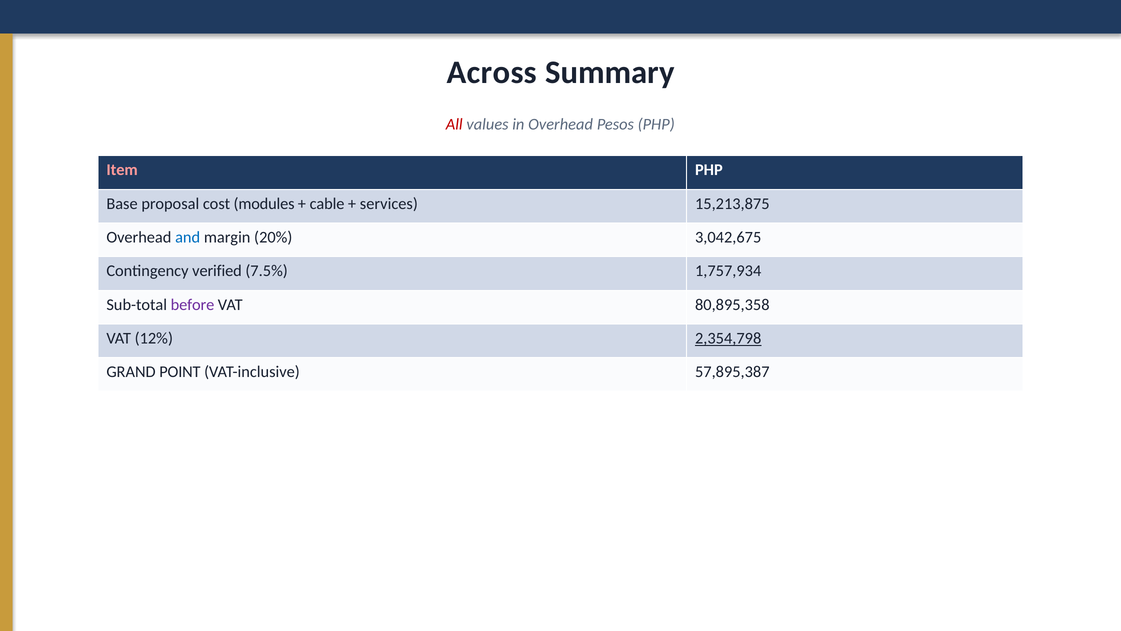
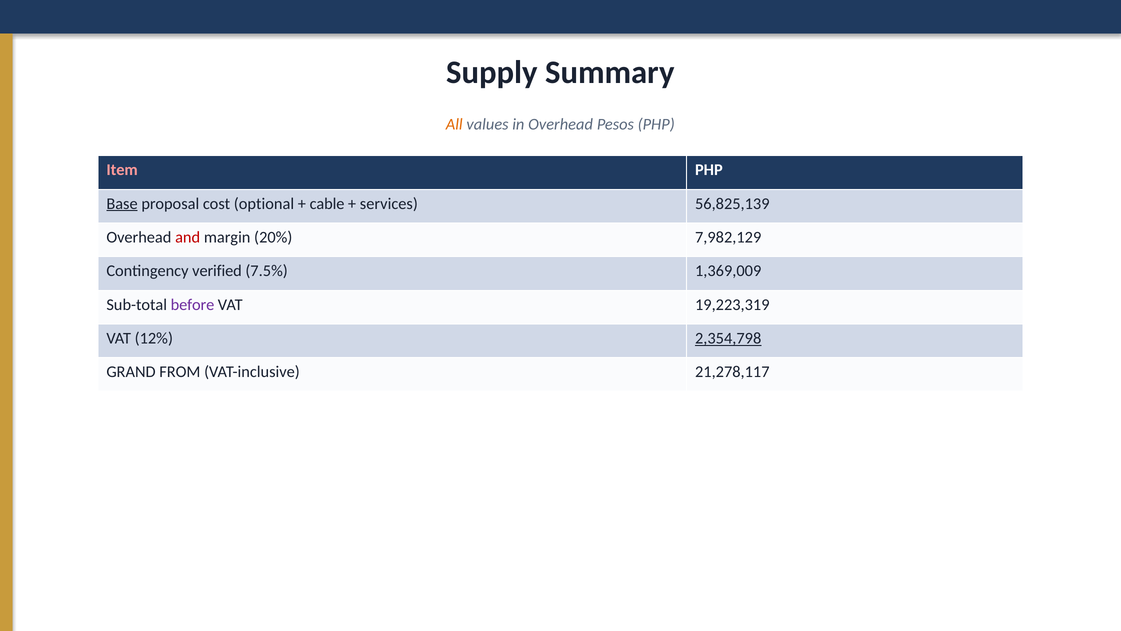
Across: Across -> Supply (492, 72)
All colour: red -> orange (454, 124)
Base underline: none -> present (122, 204)
modules: modules -> optional (264, 204)
15,213,875: 15,213,875 -> 56,825,139 (732, 204)
and colour: blue -> red (188, 237)
3,042,675: 3,042,675 -> 7,982,129 (728, 237)
1,757,934: 1,757,934 -> 1,369,009 (728, 271)
80,895,358: 80,895,358 -> 19,223,319 (732, 305)
POINT: POINT -> FROM (180, 372)
57,895,387: 57,895,387 -> 21,278,117 (732, 372)
